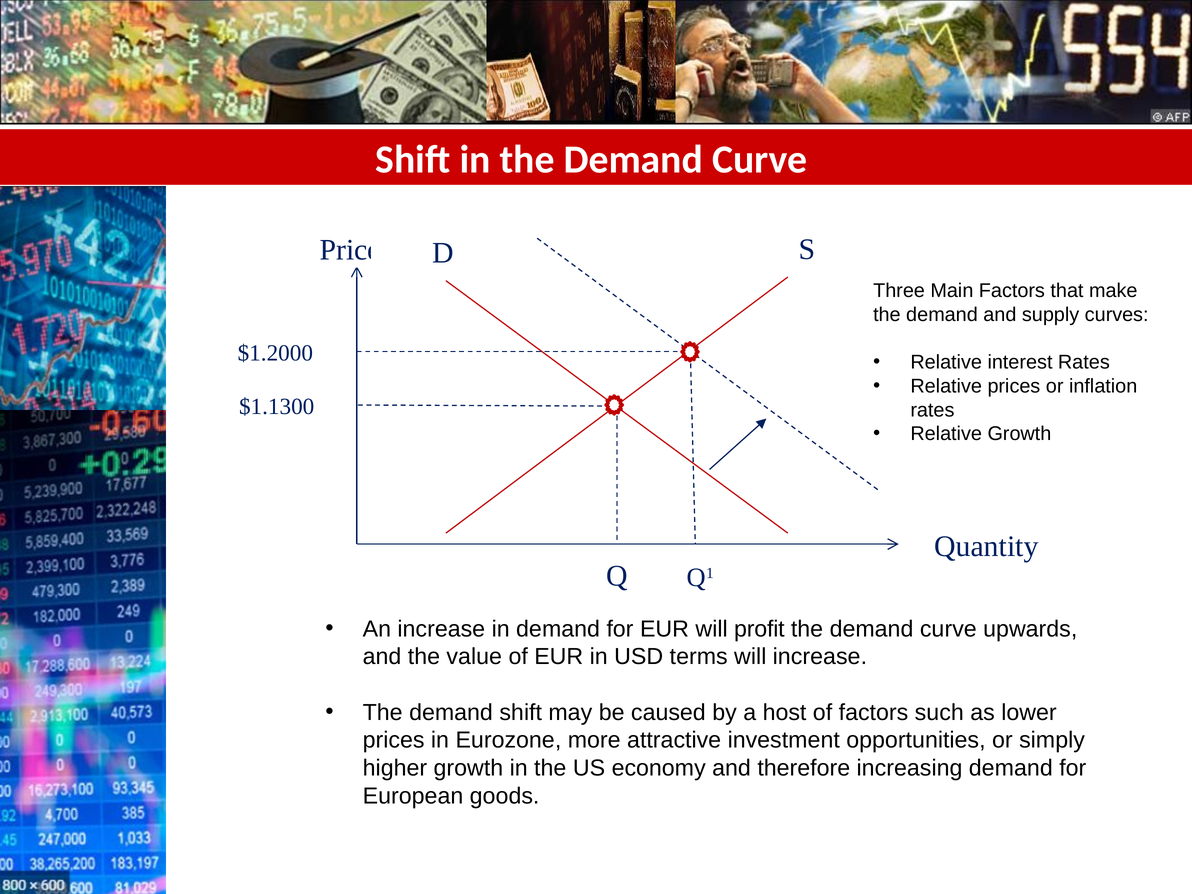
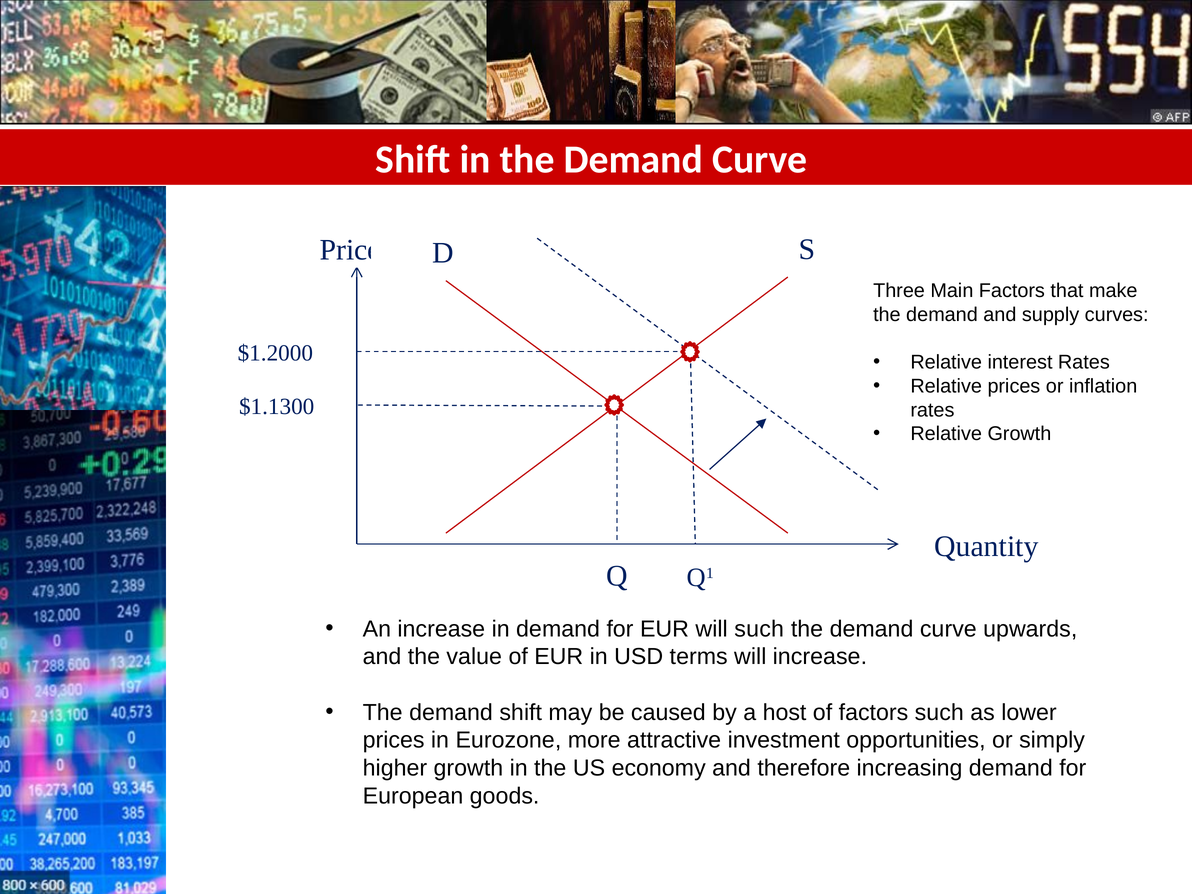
will profit: profit -> such (759, 629)
